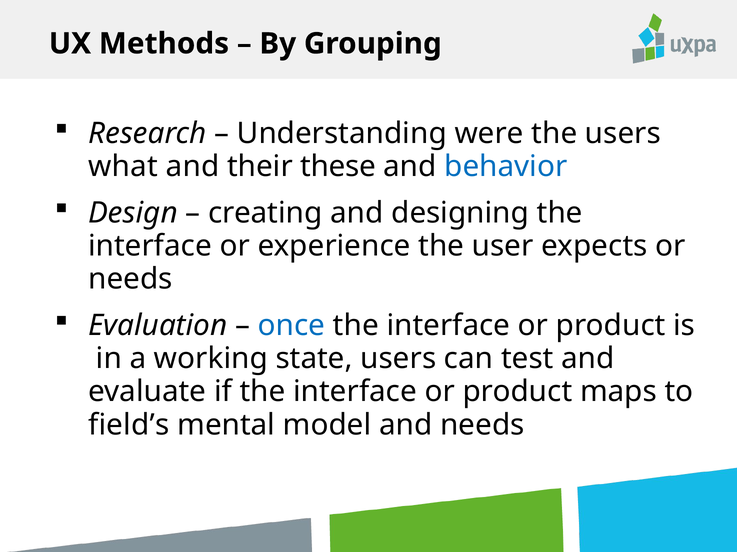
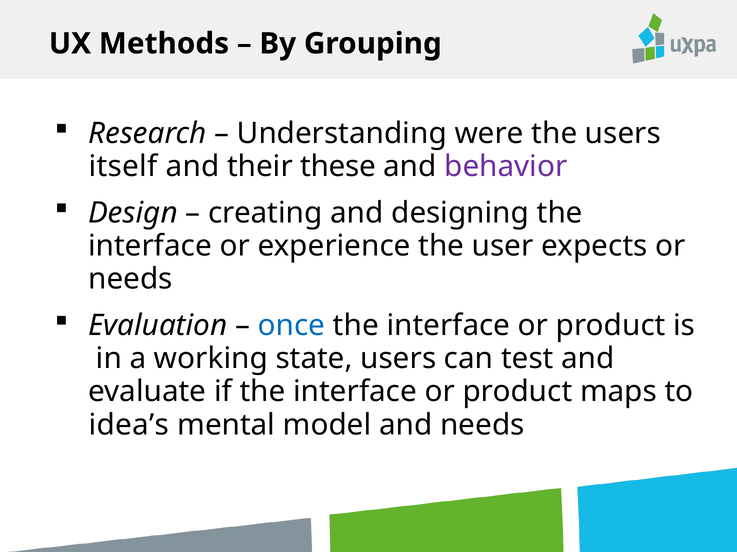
what: what -> itself (123, 167)
behavior colour: blue -> purple (506, 167)
field’s: field’s -> idea’s (129, 425)
